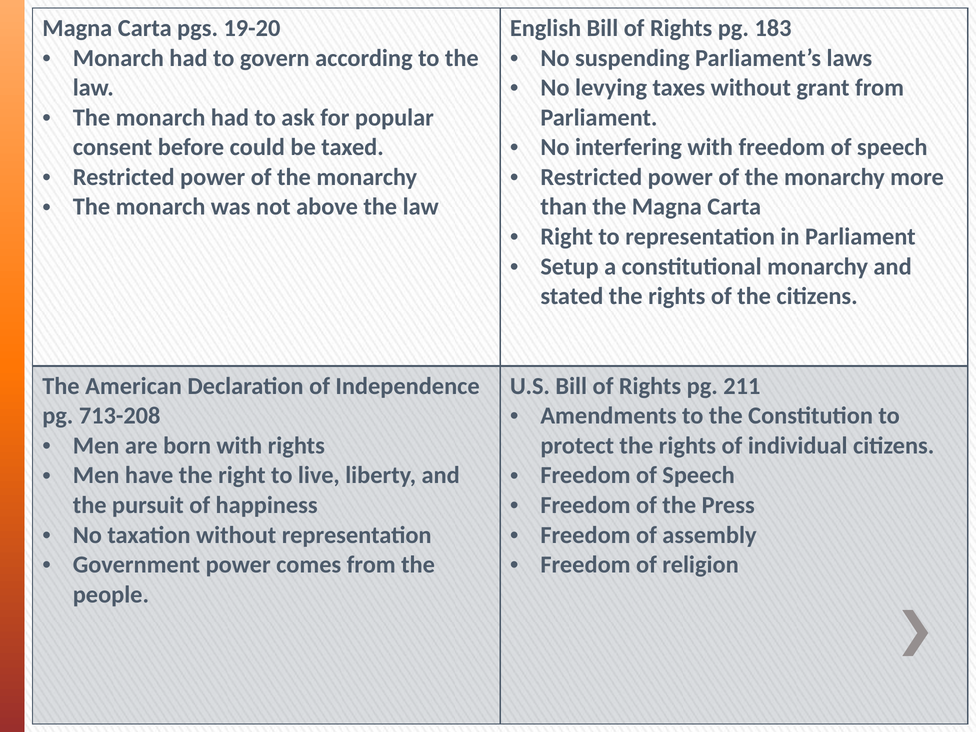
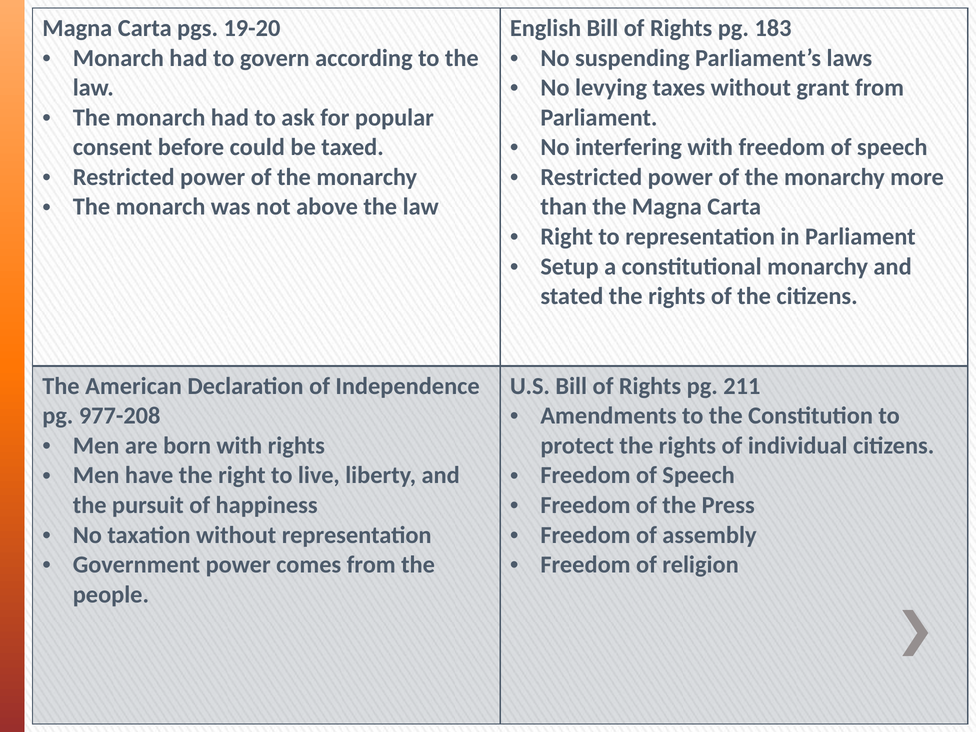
713-208: 713-208 -> 977-208 (120, 416)
